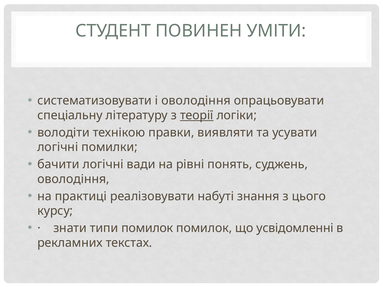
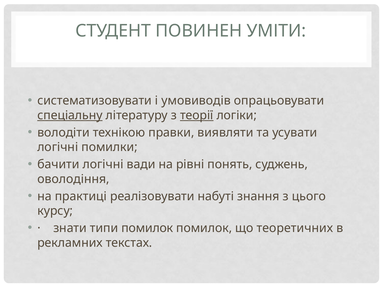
і оволодіння: оволодіння -> умовиводів (196, 101)
спеціальну underline: none -> present (70, 115)
усвідомленні: усвідомленні -> теоретичних (295, 228)
